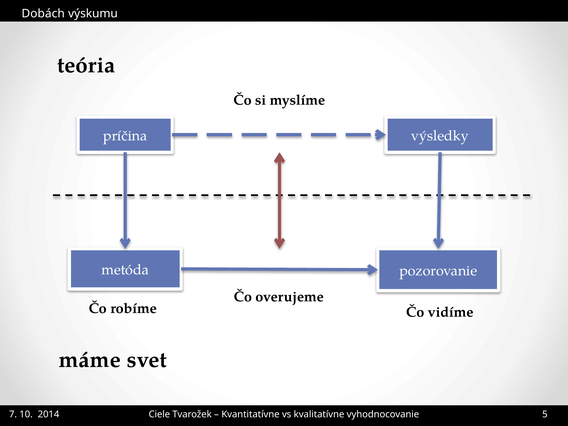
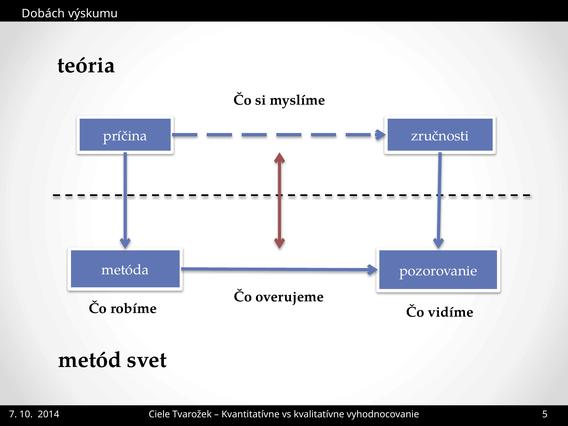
výsledky: výsledky -> zručnosti (440, 136)
máme: máme -> metód (90, 360)
